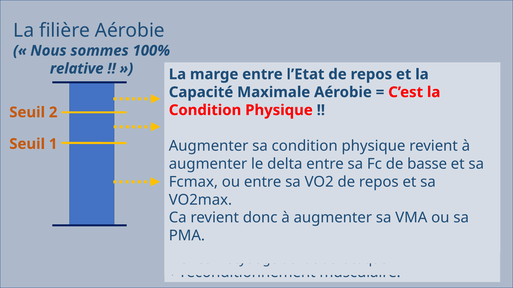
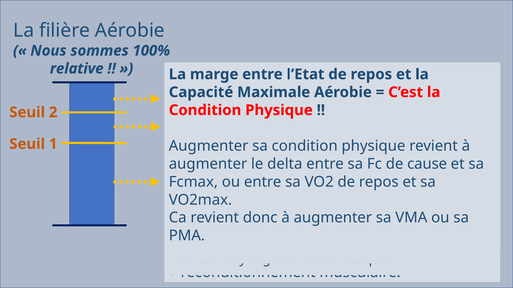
basse: basse -> cause (427, 164)
